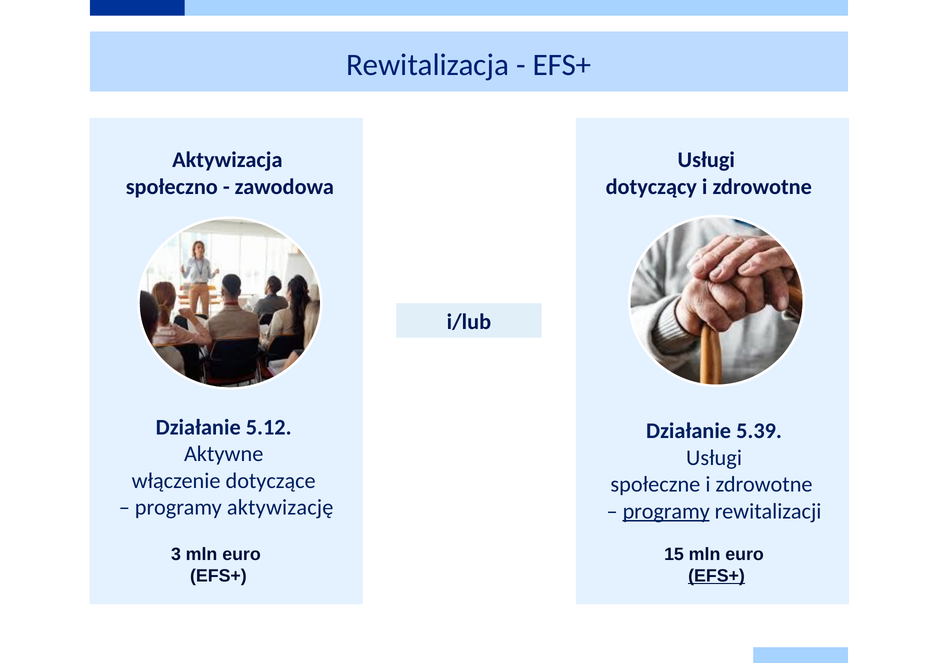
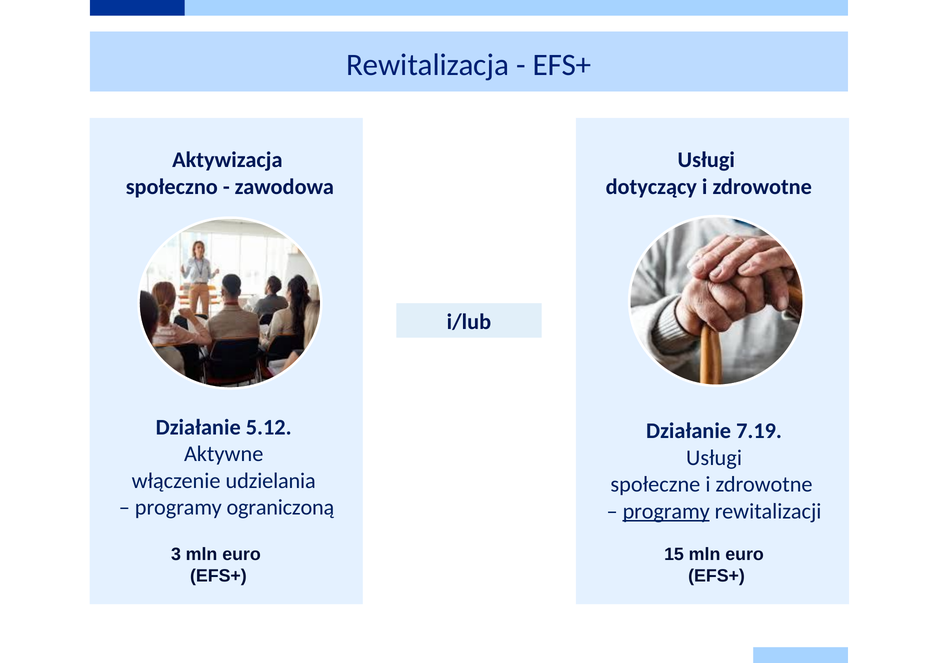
5.39: 5.39 -> 7.19 (759, 431)
dotyczące: dotyczące -> udzielania (271, 481)
aktywizację: aktywizację -> ograniczoną (280, 508)
EFS+ underline: present -> none (717, 576)
